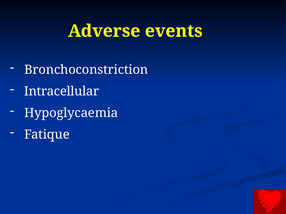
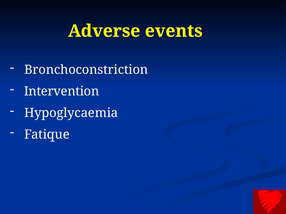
Intracellular: Intracellular -> Intervention (62, 92)
